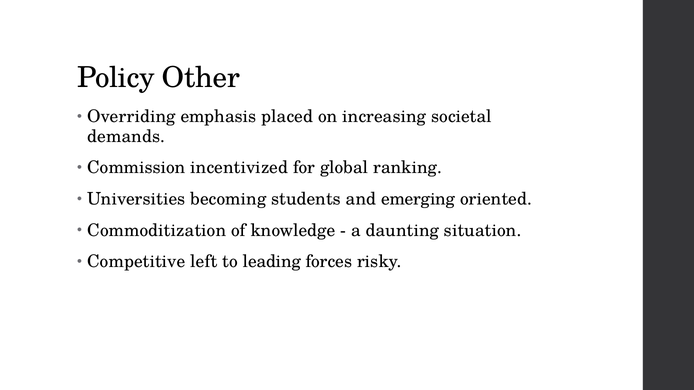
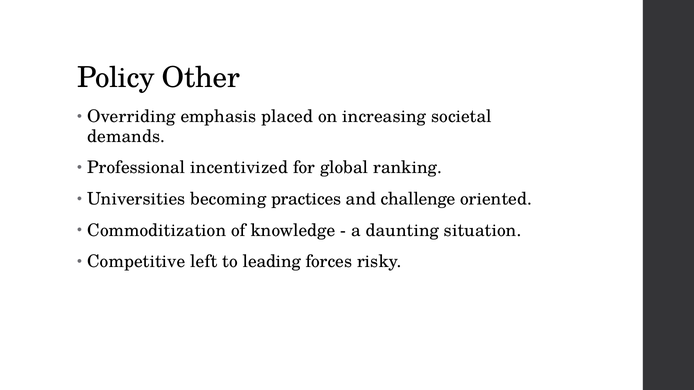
Commission: Commission -> Professional (136, 168)
students: students -> practices (306, 199)
emerging: emerging -> challenge (418, 199)
